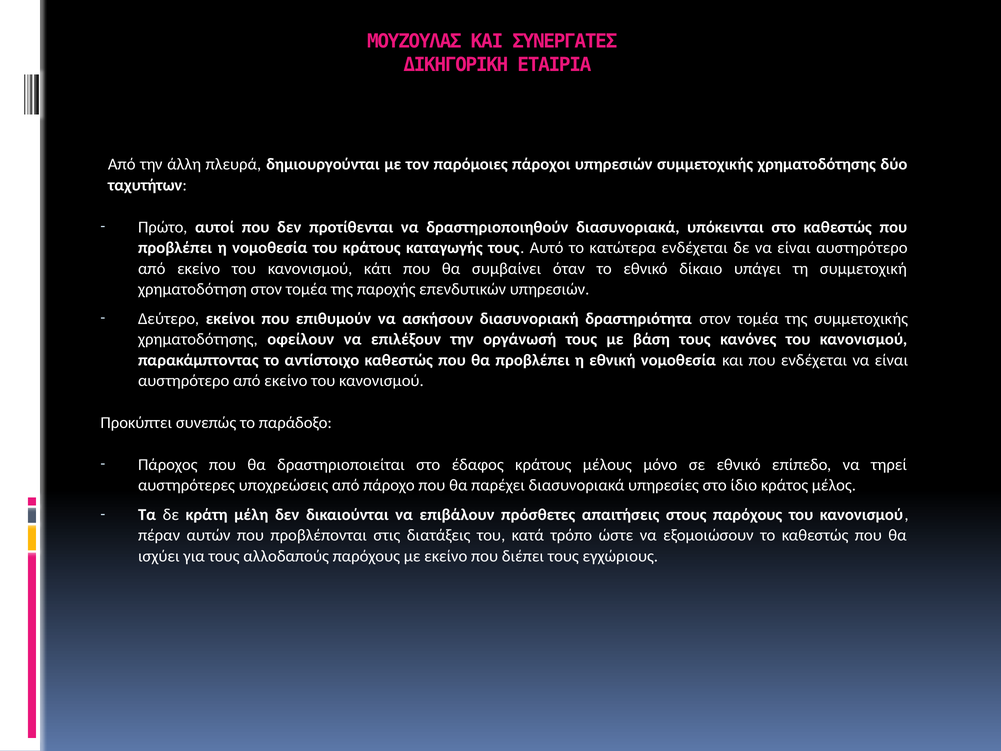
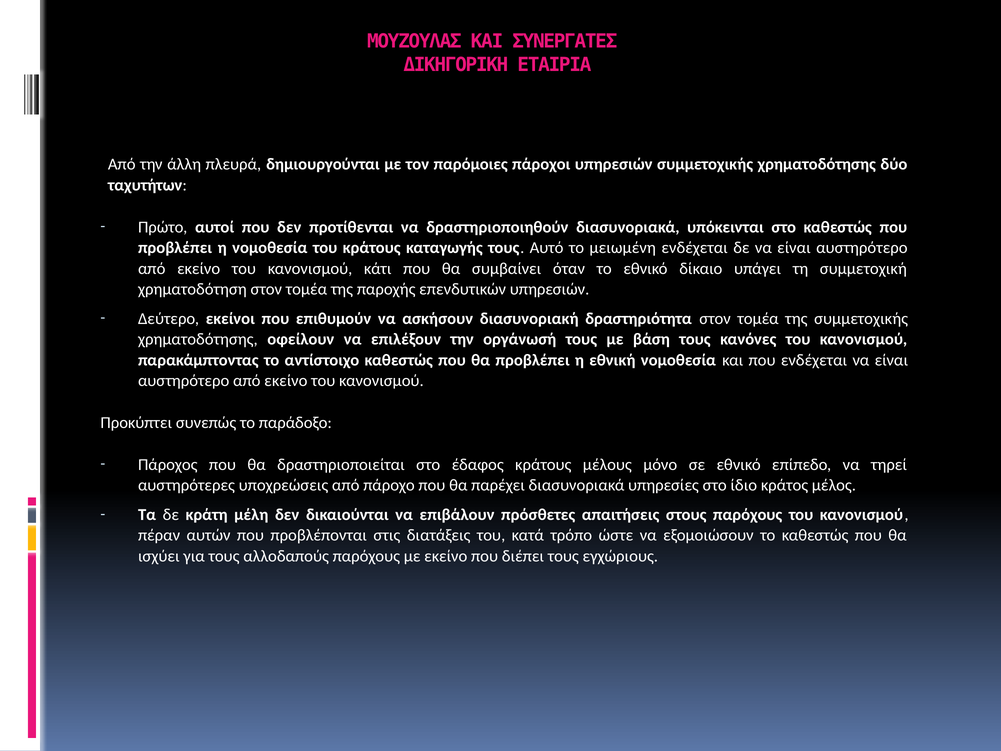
κατώτερα: κατώτερα -> μειωμένη (623, 248)
